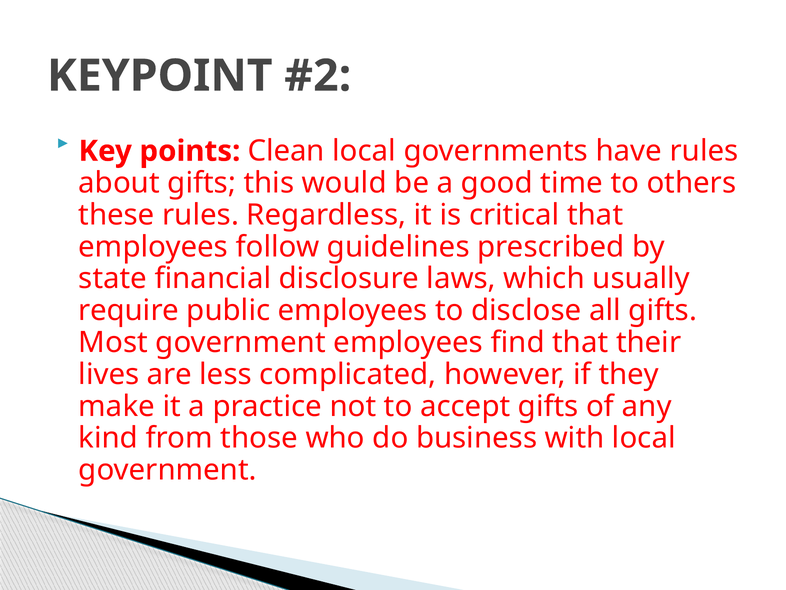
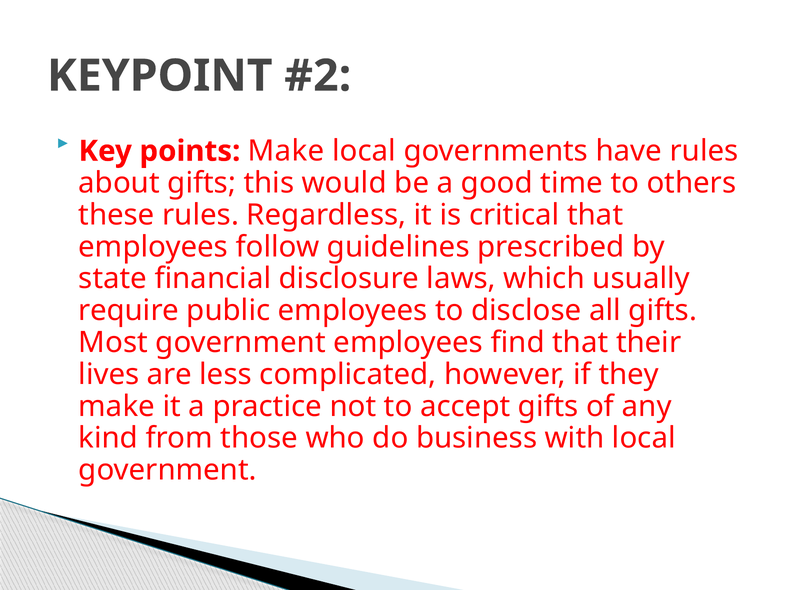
points Clean: Clean -> Make (286, 151)
